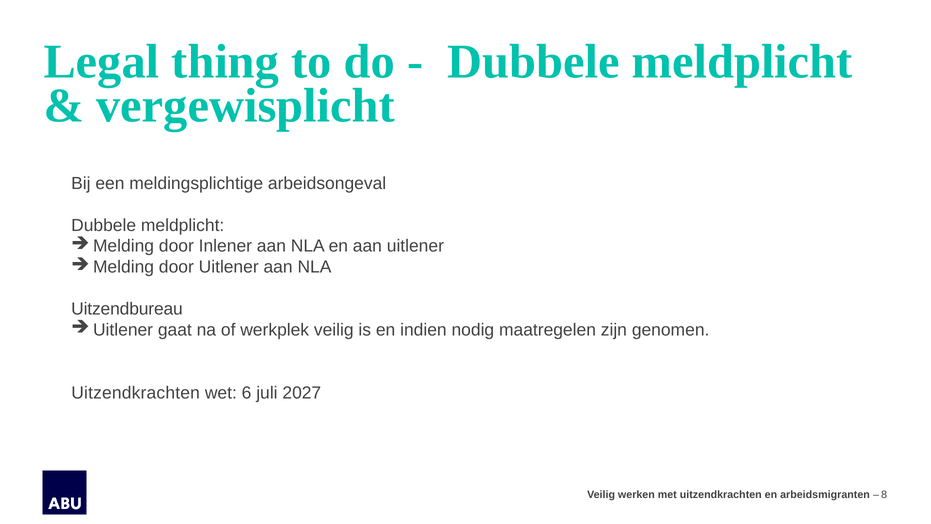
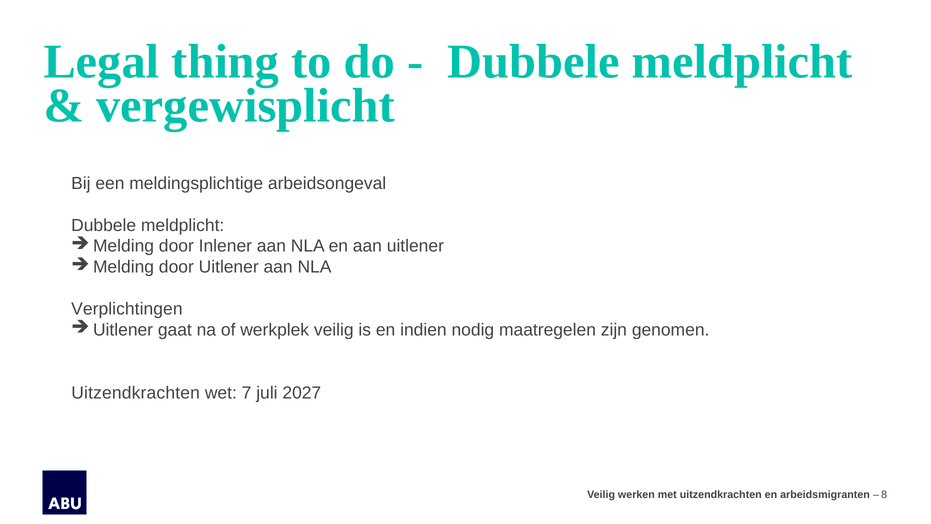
Uitzendbureau: Uitzendbureau -> Verplichtingen (127, 309)
6: 6 -> 7 (247, 393)
